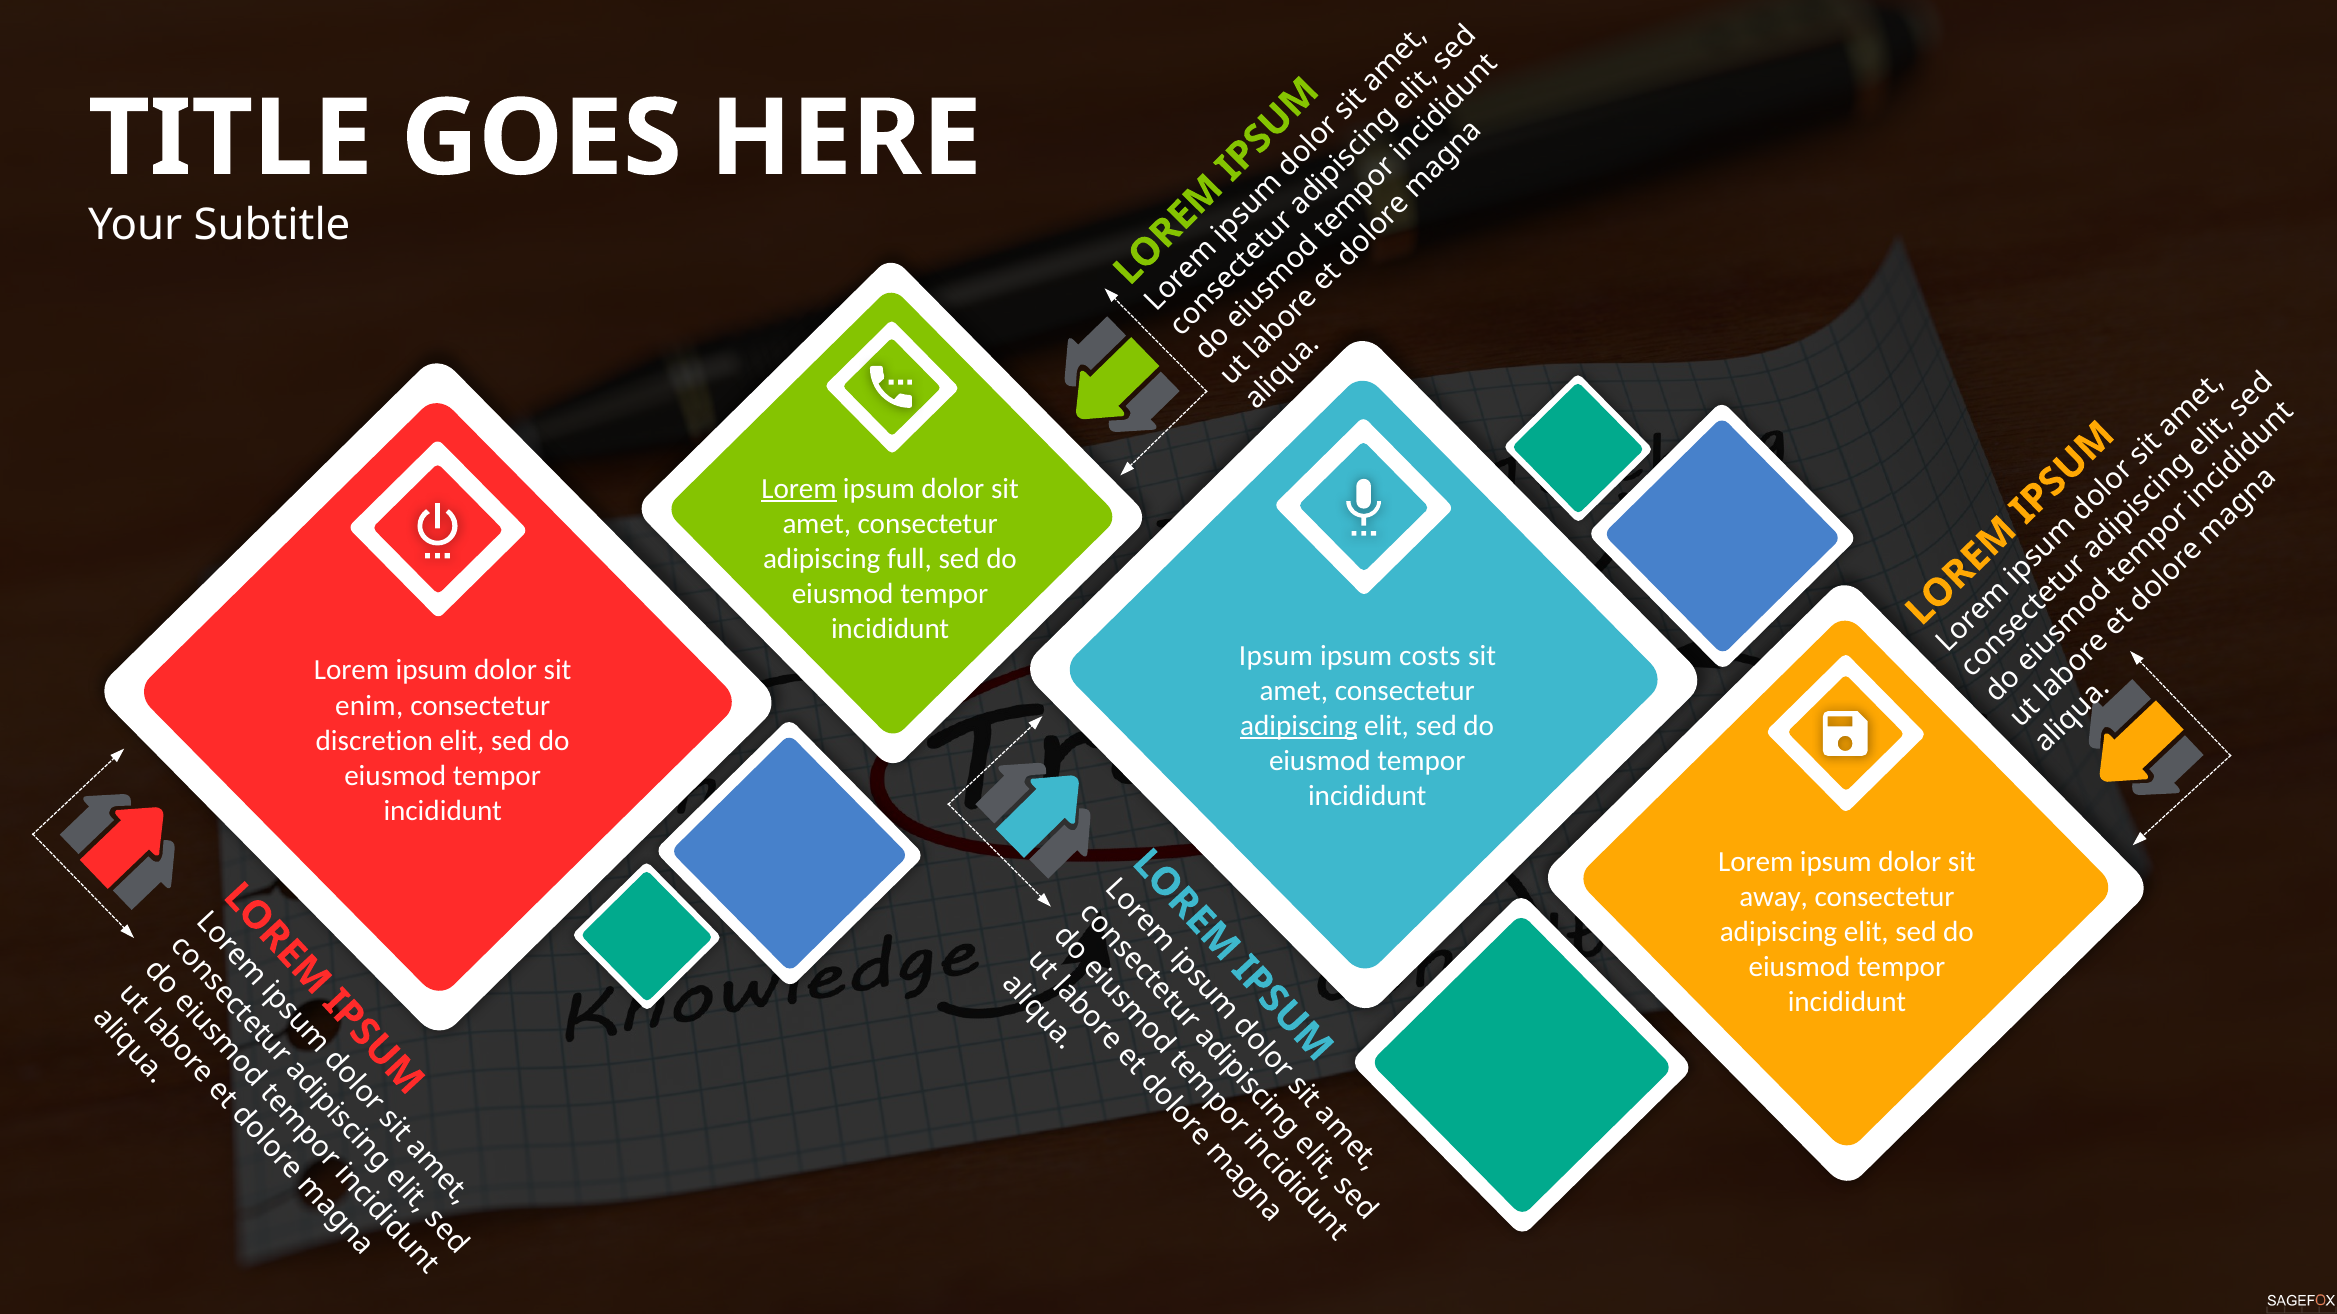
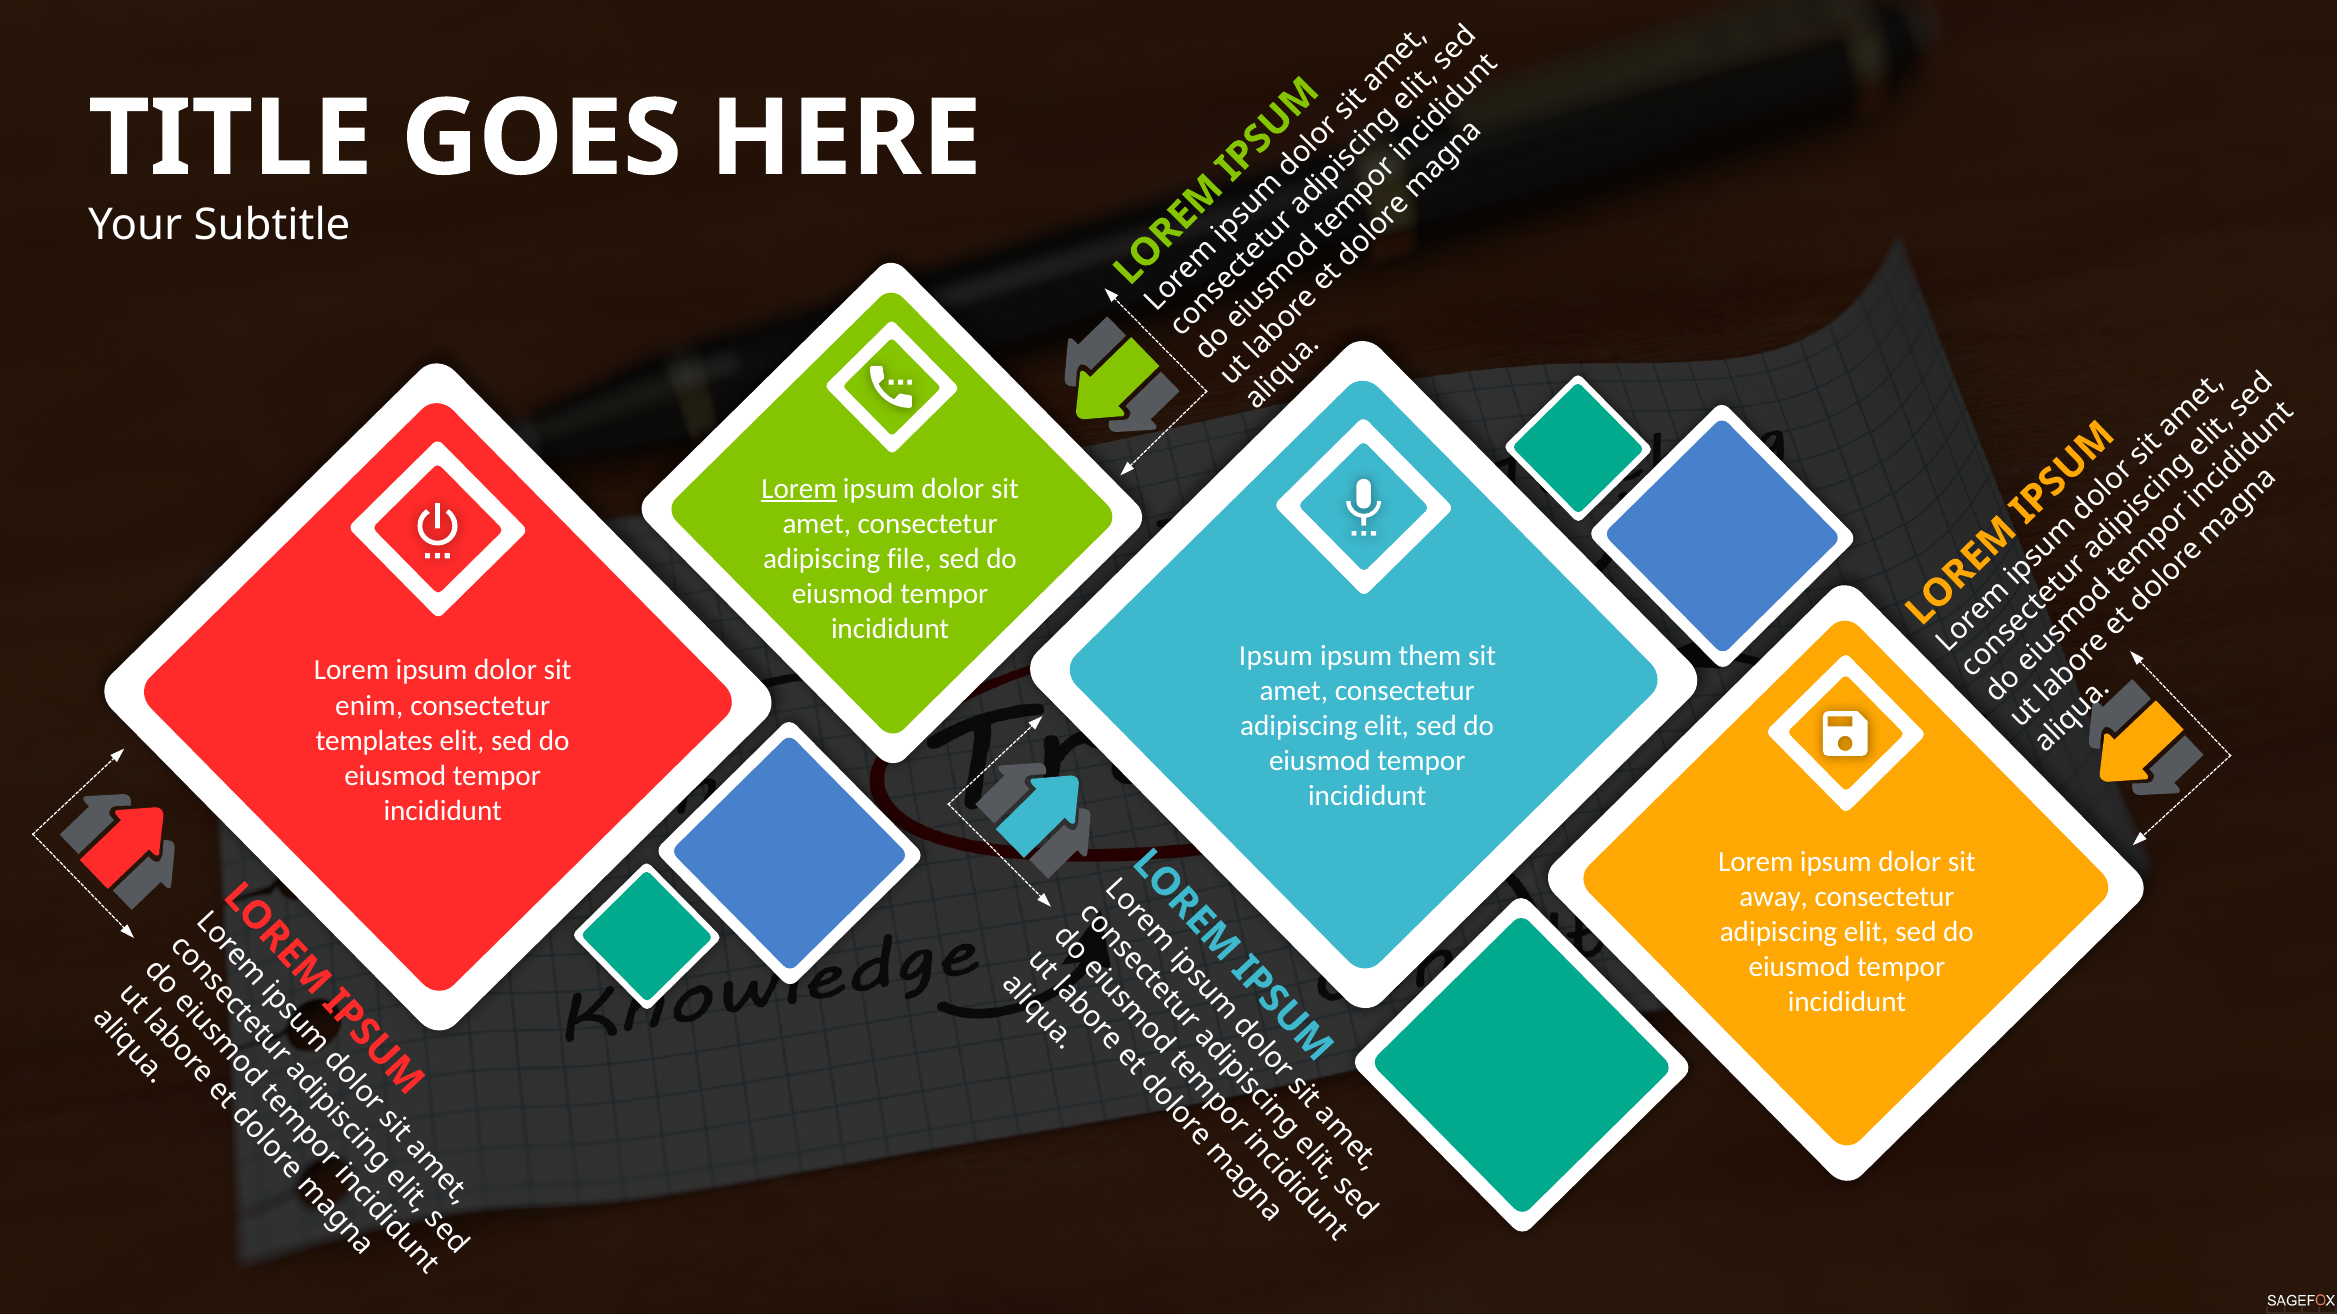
full: full -> file (909, 559)
costs: costs -> them (1430, 656)
adipiscing underline: present -> none (1299, 726)
discretion: discretion -> templates (374, 741)
